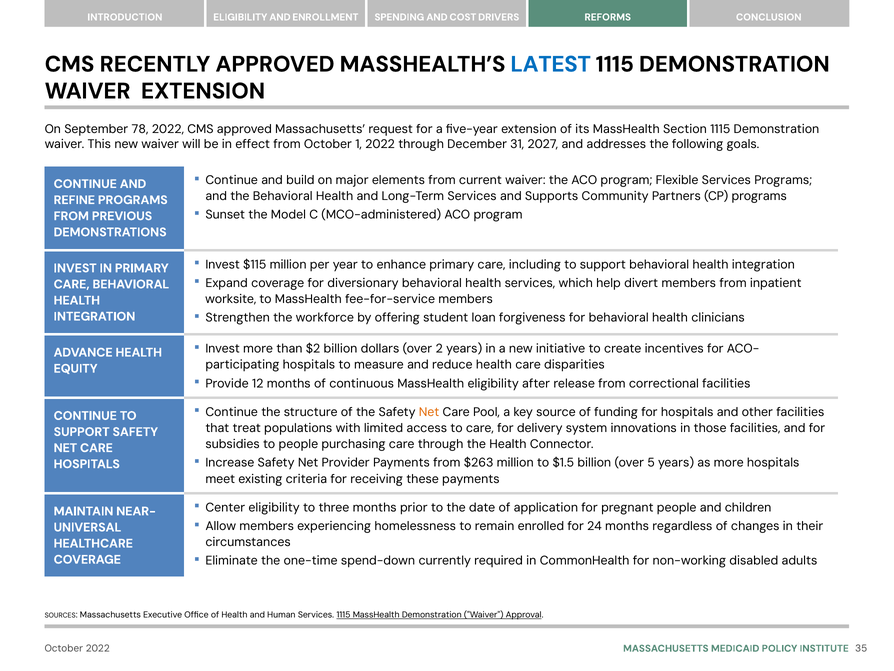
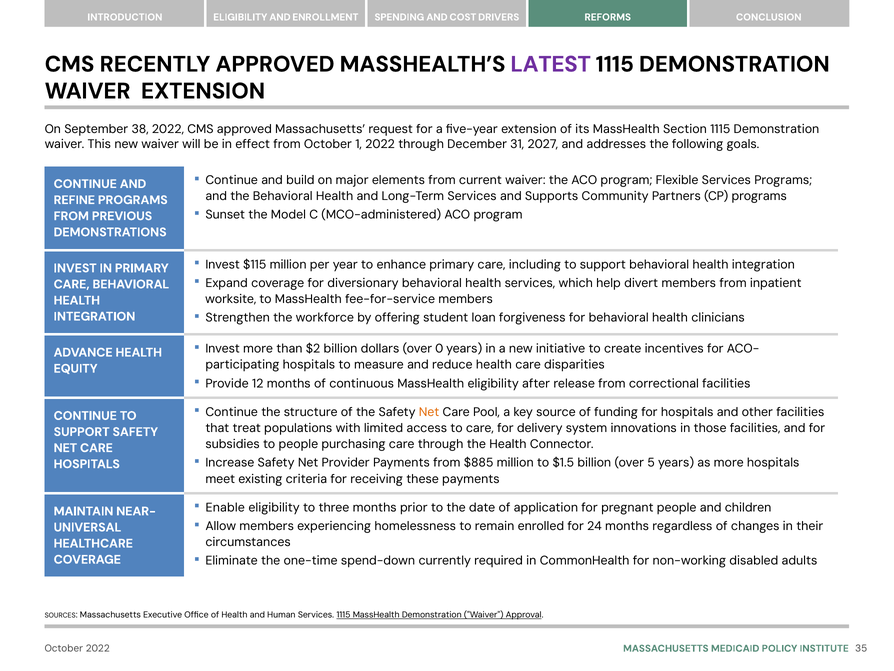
LATEST colour: blue -> purple (551, 64)
78: 78 -> 38 (140, 129)
2: 2 -> 0 (439, 349)
$263: $263 -> $885 (479, 463)
Center: Center -> Enable (225, 507)
